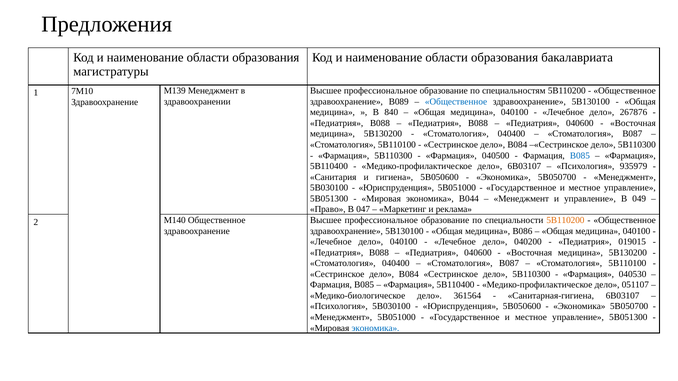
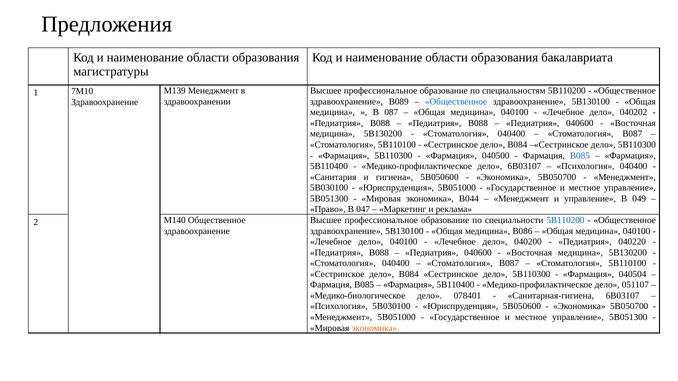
840: 840 -> 087 (391, 112)
267876: 267876 -> 040202 (634, 112)
Психология 935979: 935979 -> 040400 (634, 166)
5В110200 colour: orange -> blue (565, 220)
019015: 019015 -> 040220 (632, 242)
040530: 040530 -> 040504 (633, 274)
361564: 361564 -> 078401 (467, 296)
экономика colour: blue -> orange (375, 328)
